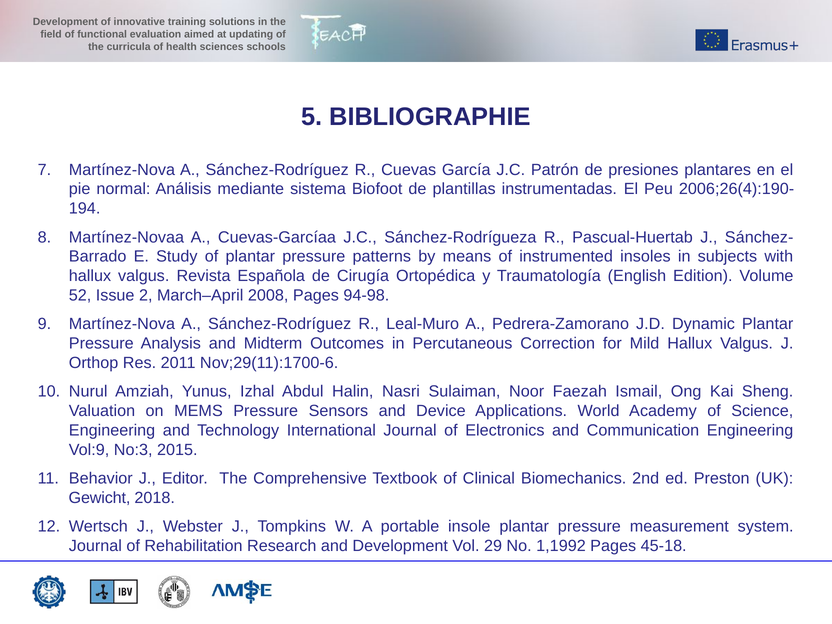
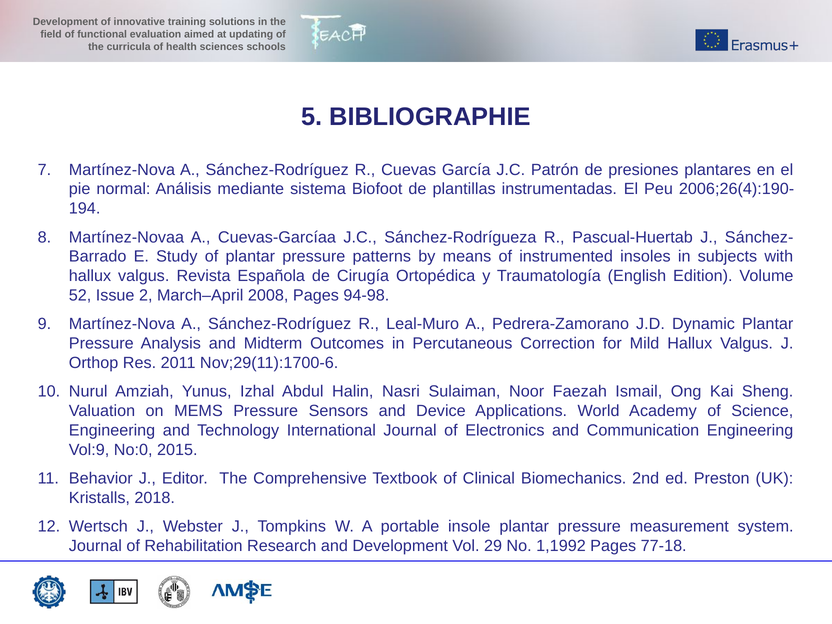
No:3: No:3 -> No:0 (133, 450)
Gewicht: Gewicht -> Kristalls (99, 498)
45-18: 45-18 -> 77-18 (664, 546)
